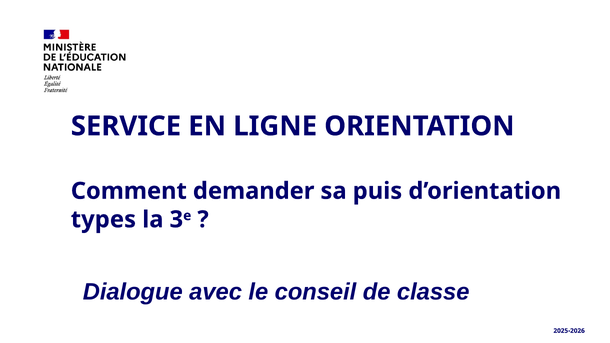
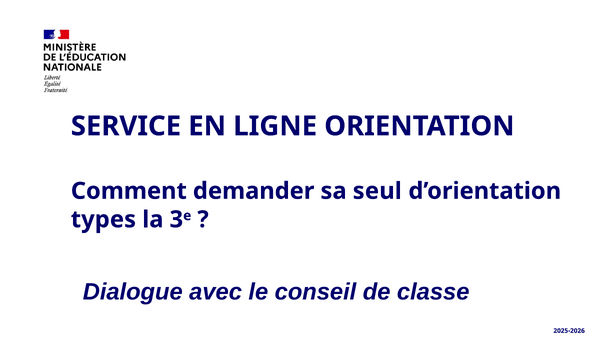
puis: puis -> seul (377, 191)
